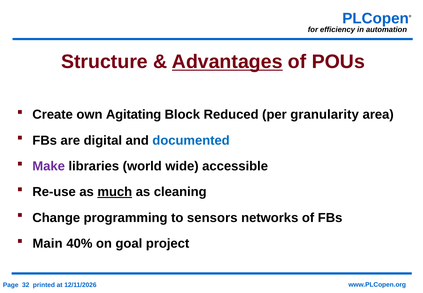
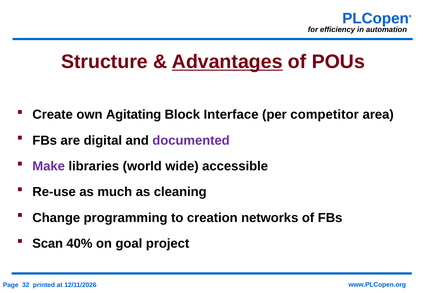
Reduced: Reduced -> Interface (231, 115)
granularity: granularity -> competitor (325, 115)
documented colour: blue -> purple (191, 140)
much underline: present -> none (115, 192)
sensors: sensors -> creation (212, 218)
Main: Main -> Scan (48, 243)
